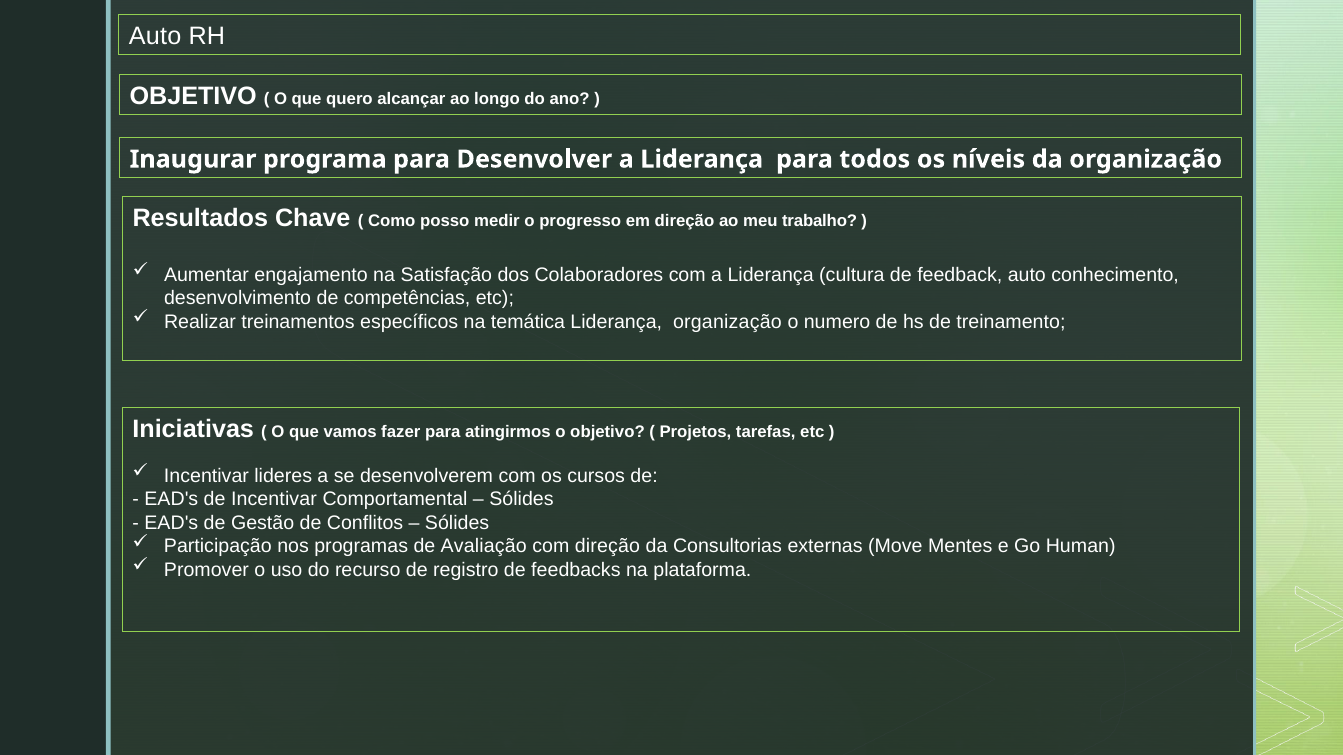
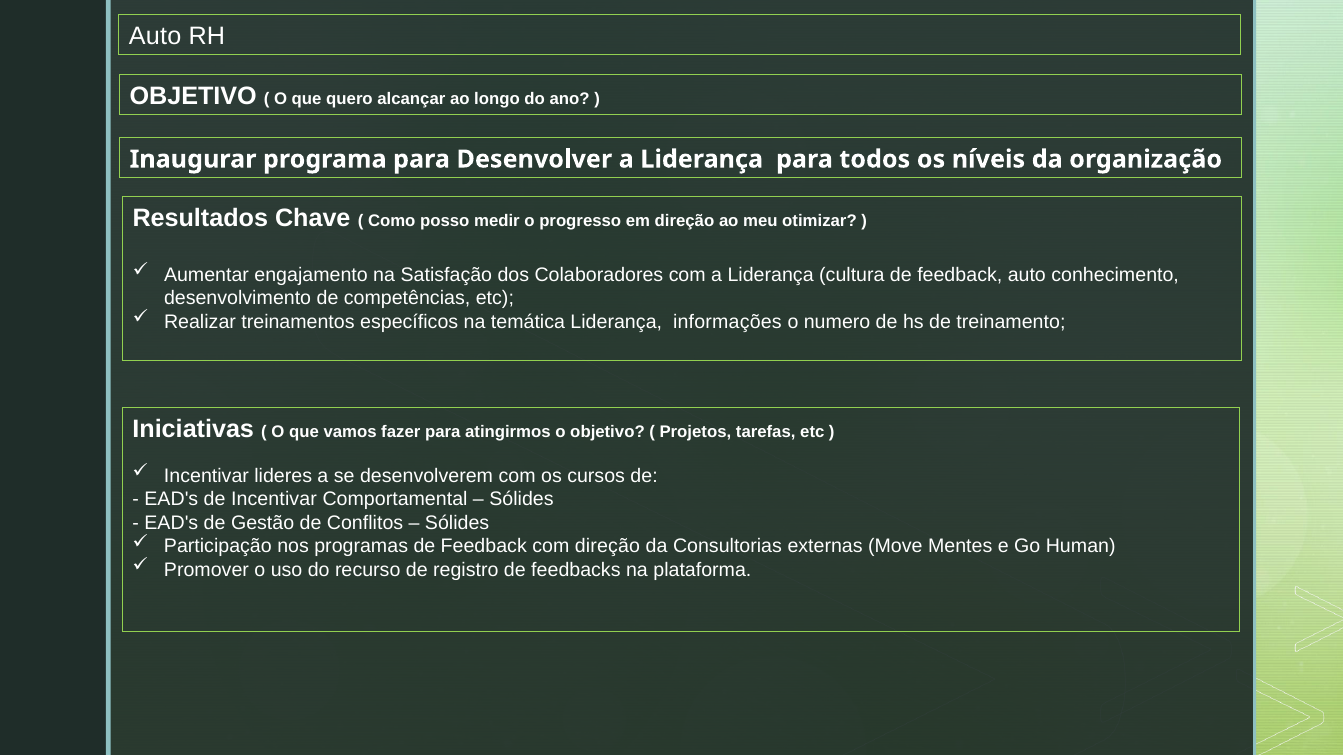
trabalho: trabalho -> otimizar (819, 221)
Liderança organização: organização -> informações (727, 322)
programas de Avaliação: Avaliação -> Feedback (484, 546)
